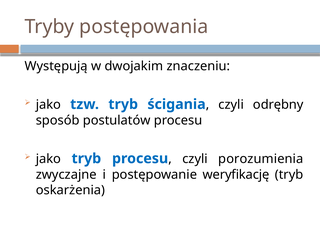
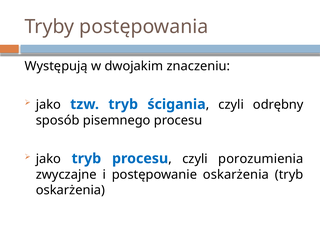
postulatów: postulatów -> pisemnego (117, 120)
postępowanie weryfikację: weryfikację -> oskarżenia (236, 175)
